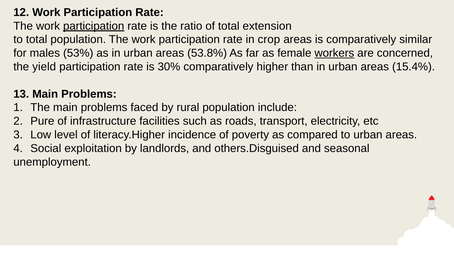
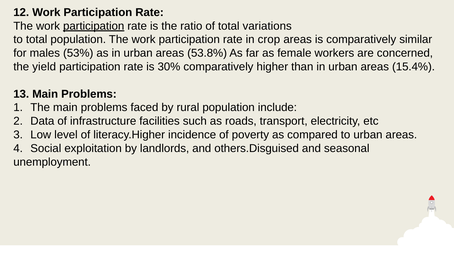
extension: extension -> variations (267, 26)
workers underline: present -> none (334, 53)
Pure: Pure -> Data (42, 121)
